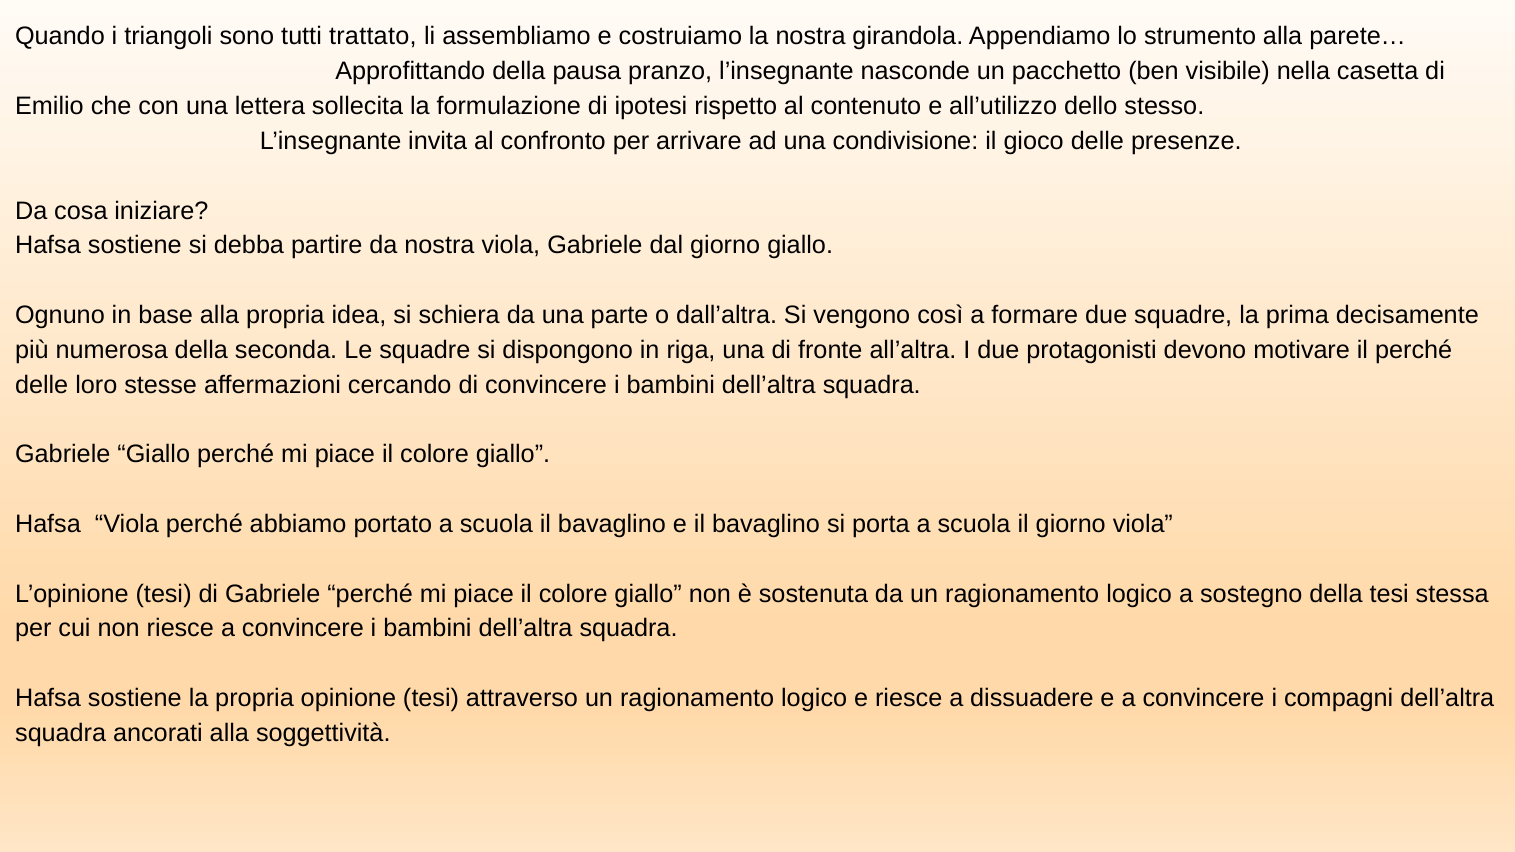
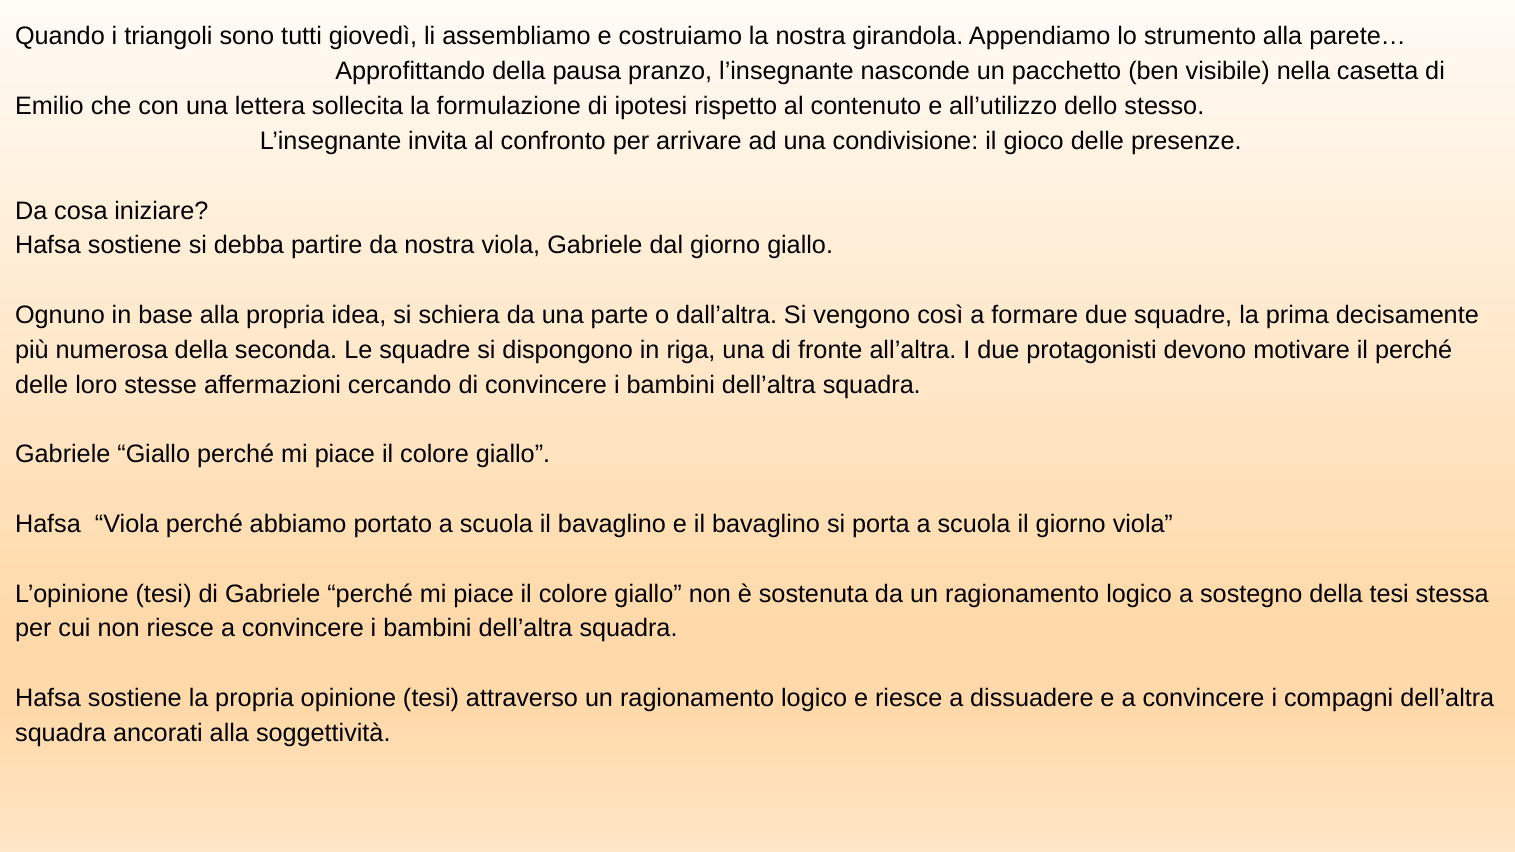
trattato: trattato -> giovedì (373, 37)
